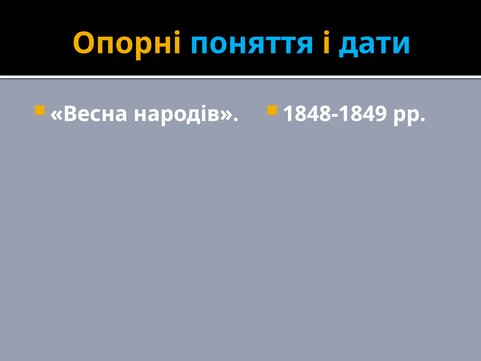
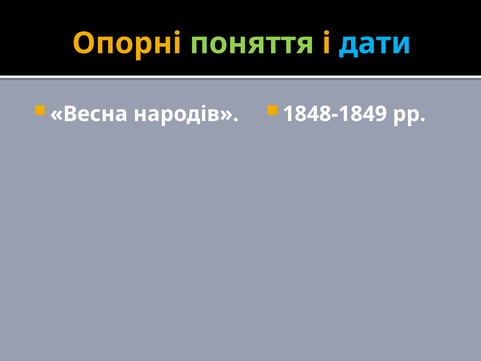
поняття colour: light blue -> light green (252, 43)
